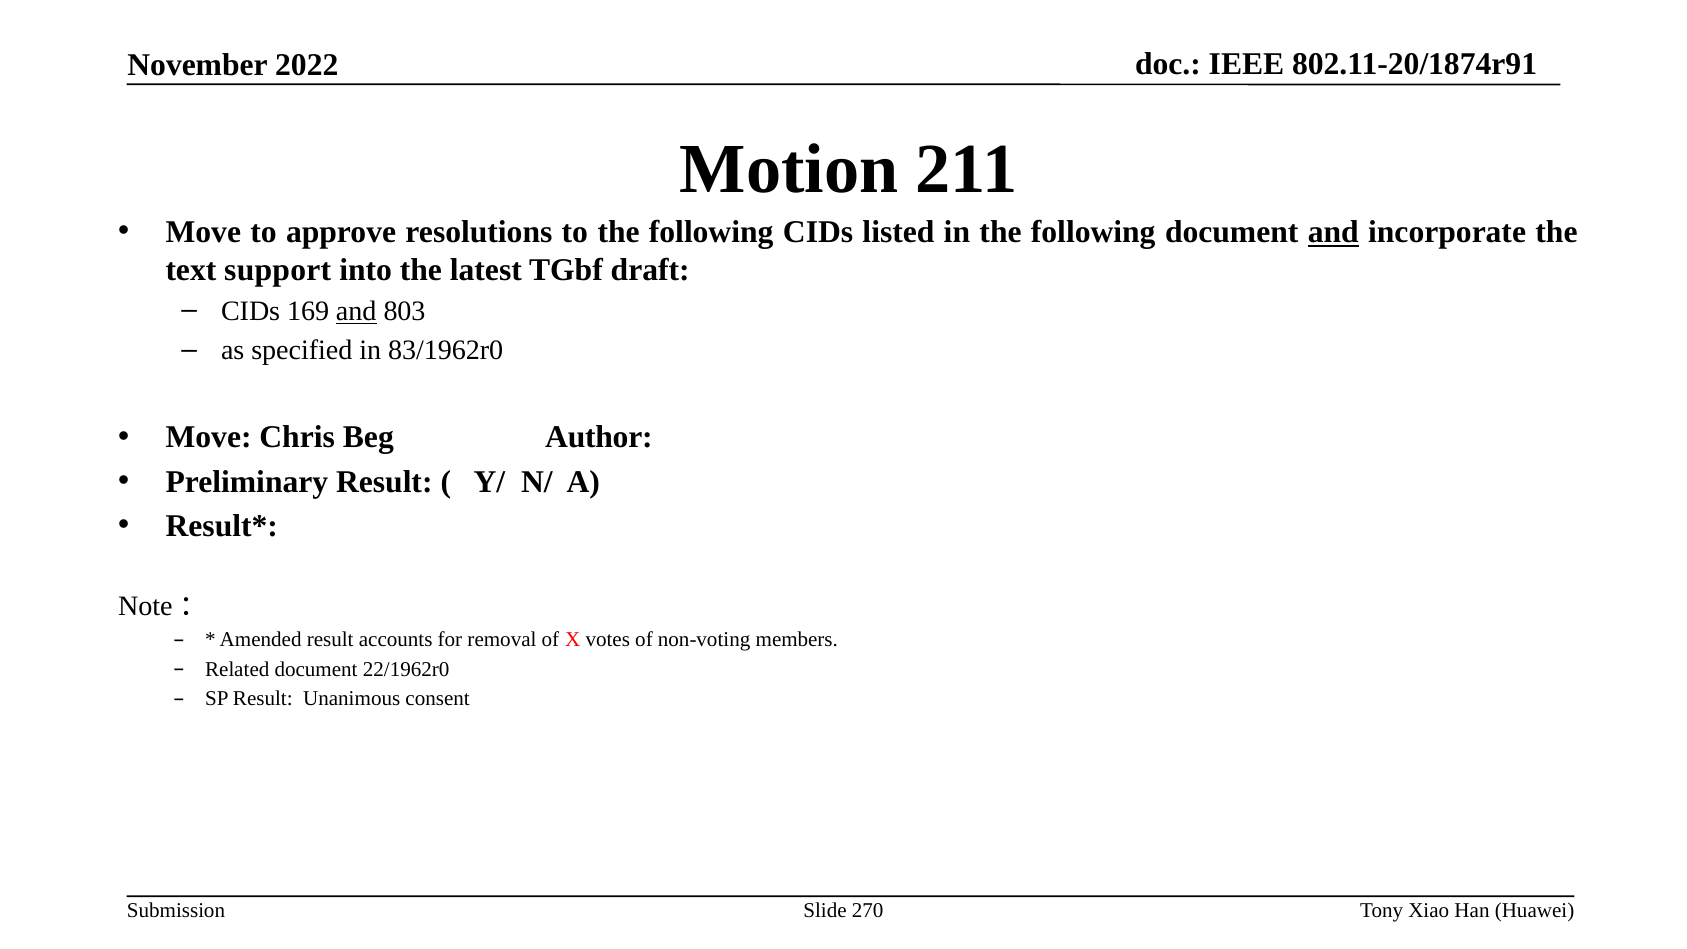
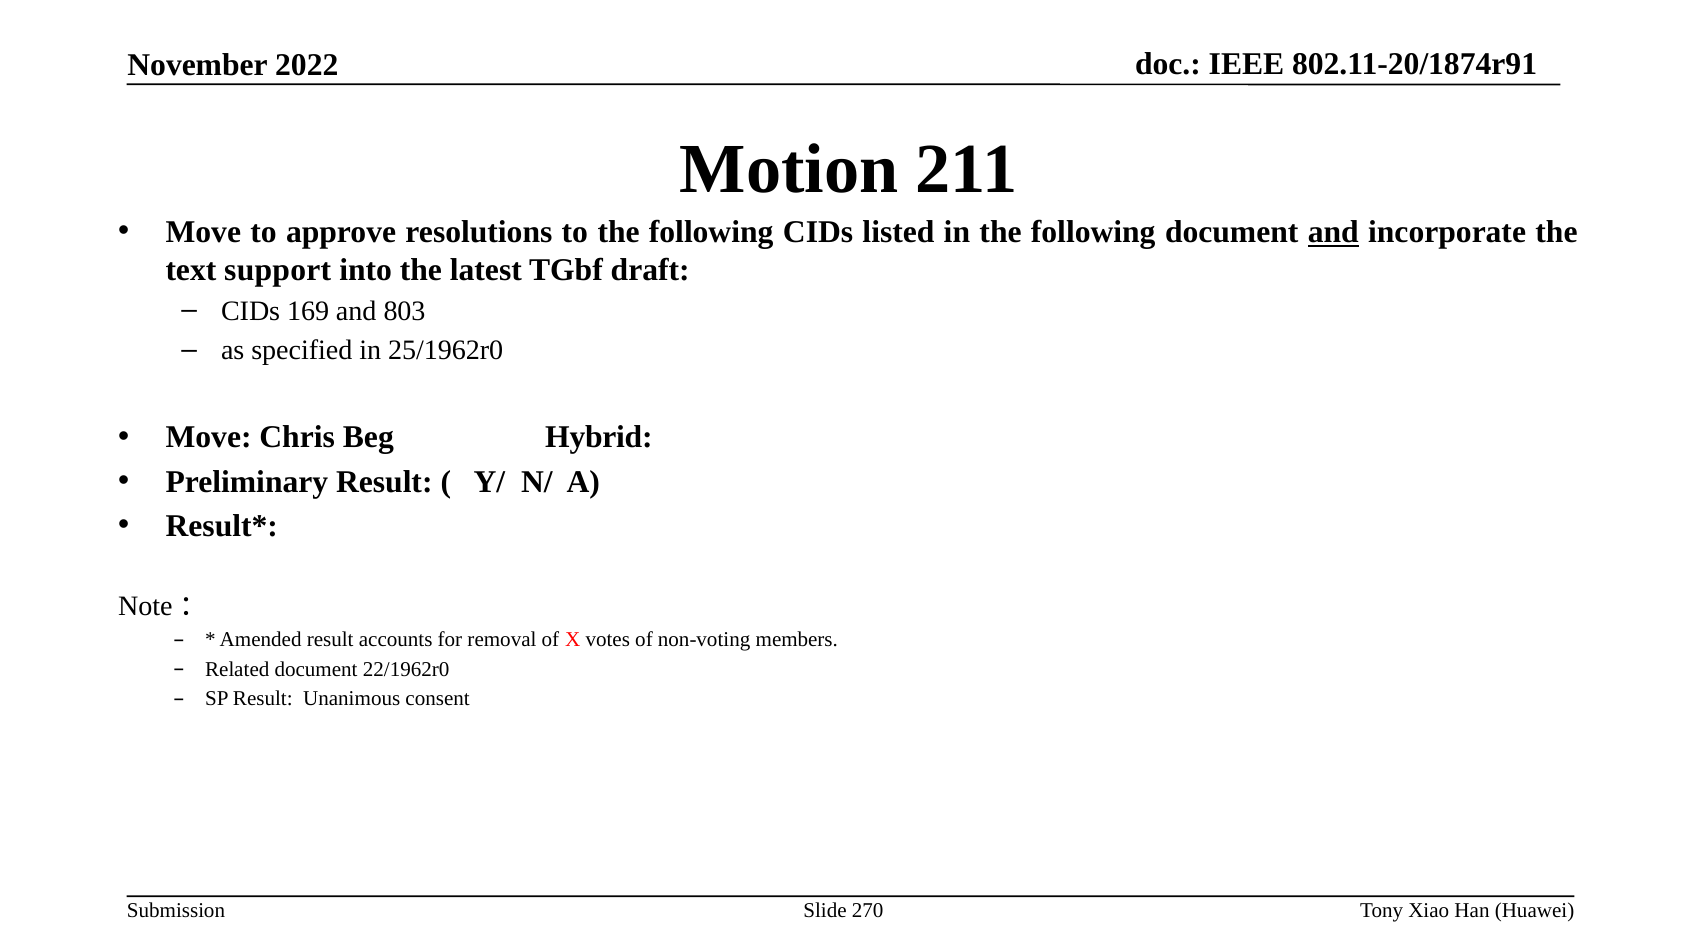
and underline: present -> none (356, 311)
83/1962r0: 83/1962r0 -> 25/1962r0 (446, 351)
Author: Author -> Hybrid (599, 437)
